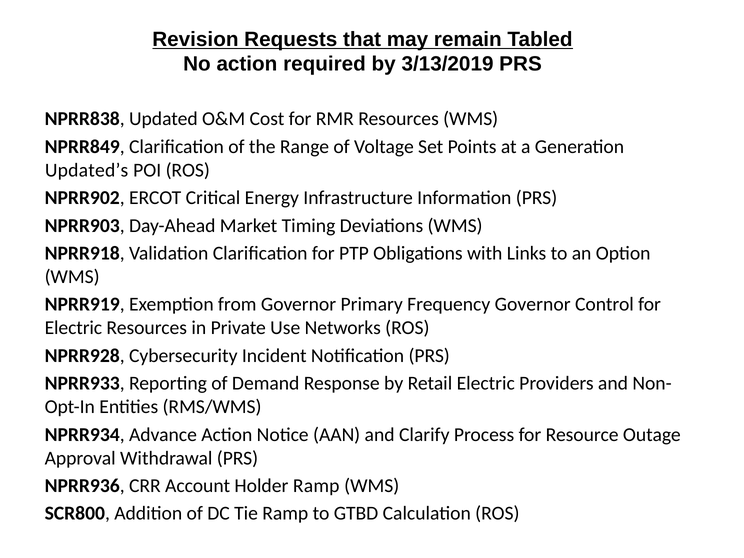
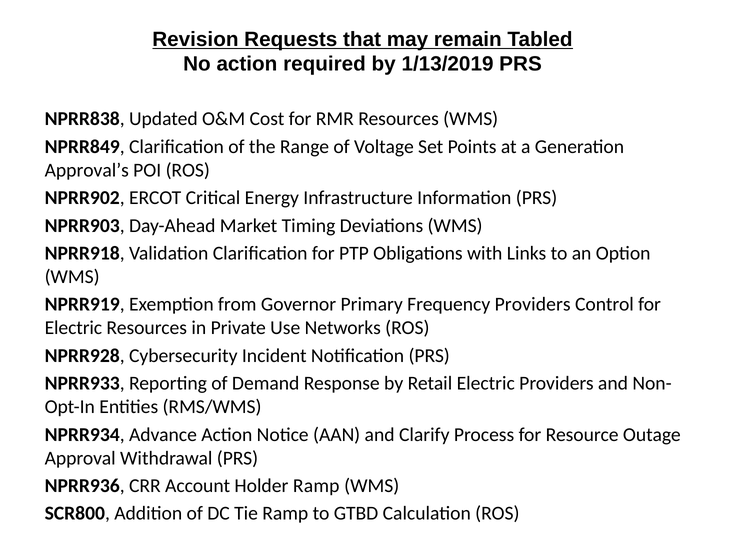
3/13/2019: 3/13/2019 -> 1/13/2019 (448, 64)
Updated’s: Updated’s -> Approval’s (87, 170)
Frequency Governor: Governor -> Providers (533, 304)
